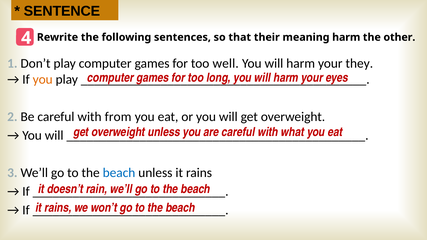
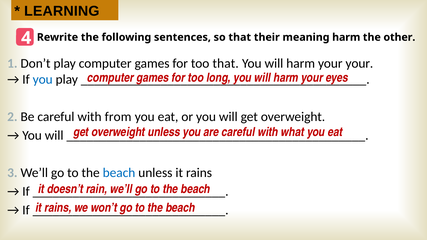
SENTENCE: SENTENCE -> LEARNING (62, 11)
too well: well -> that (226, 63)
your they: they -> your (359, 63)
you colour: orange -> blue (43, 79)
